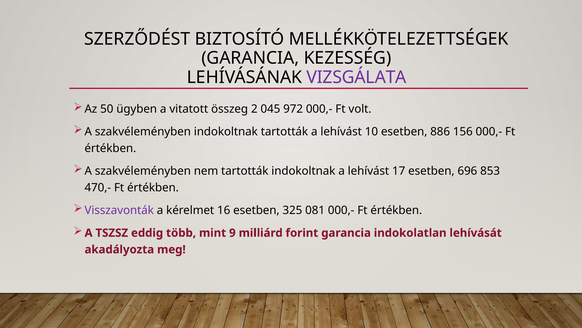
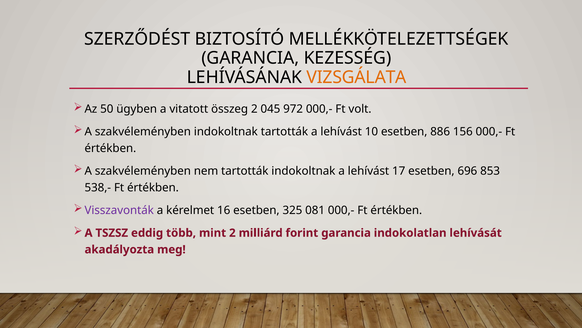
VIZSGÁLATA colour: purple -> orange (357, 77)
470,-: 470,- -> 538,- (98, 187)
mint 9: 9 -> 2 (232, 233)
